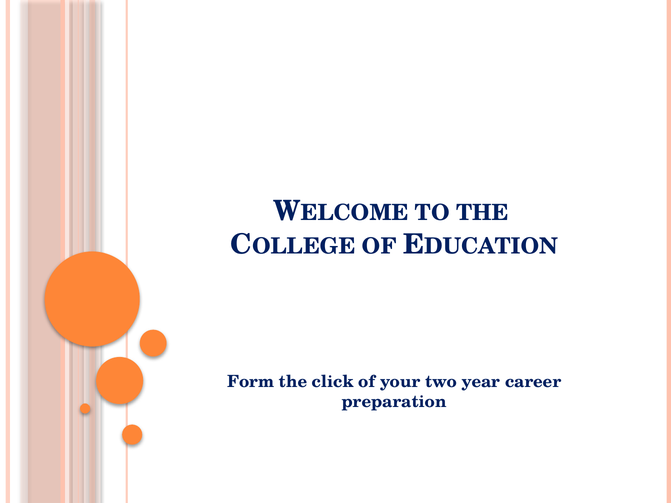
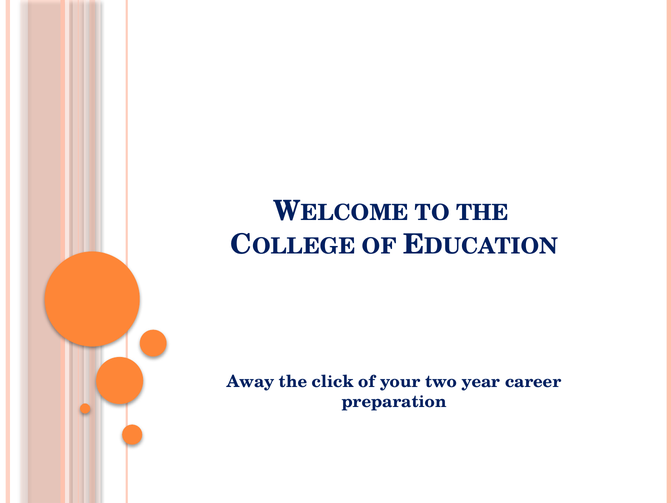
Form: Form -> Away (251, 382)
